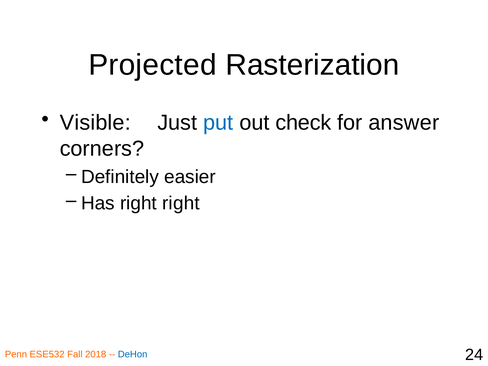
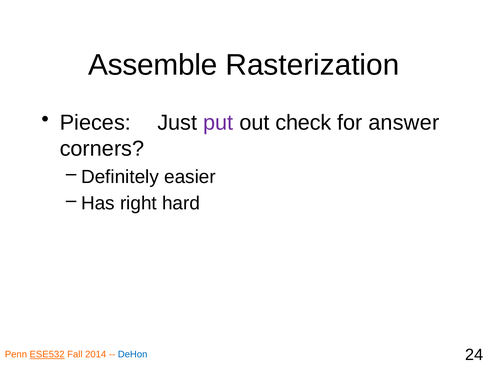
Projected: Projected -> Assemble (153, 65)
Visible: Visible -> Pieces (95, 123)
put colour: blue -> purple (218, 123)
right right: right -> hard (181, 203)
ESE532 underline: none -> present (47, 354)
2018: 2018 -> 2014 (96, 354)
